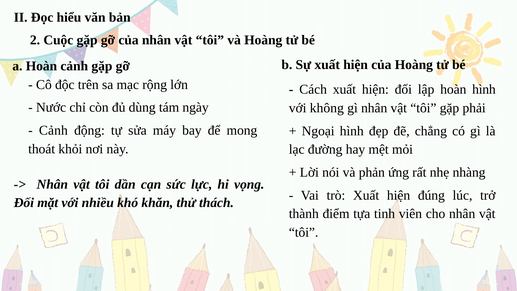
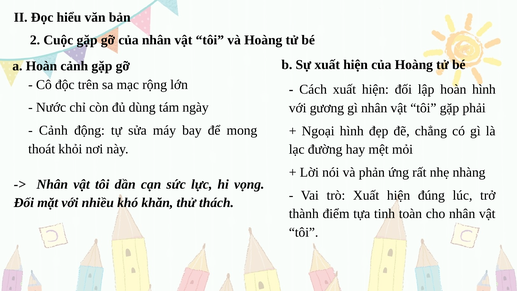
không: không -> gương (327, 108)
viên: viên -> toàn (410, 214)
